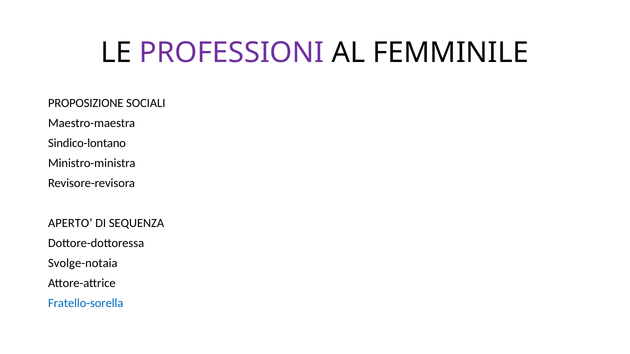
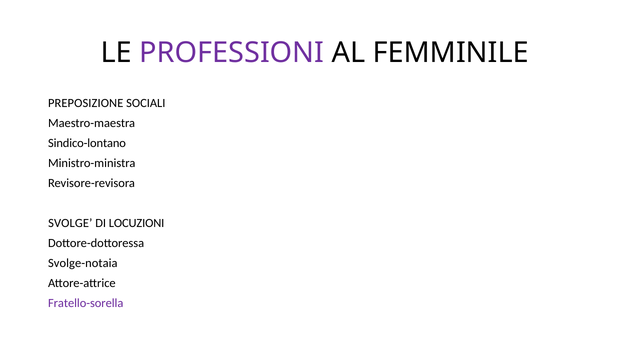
PROPOSIZIONE: PROPOSIZIONE -> PREPOSIZIONE (86, 103)
APERTO: APERTO -> SVOLGE (70, 224)
SEQUENZA: SEQUENZA -> LOCUZIONI (137, 224)
Fratello-sorella colour: blue -> purple (86, 304)
